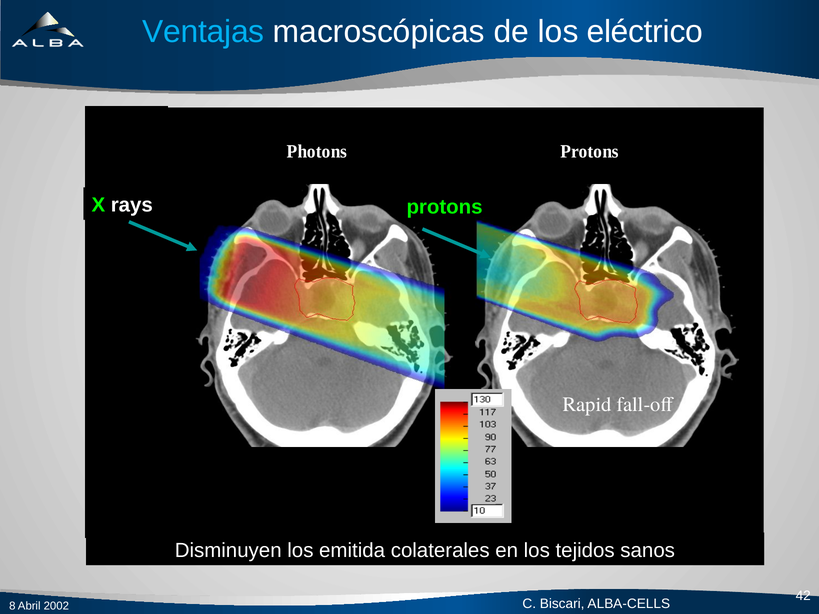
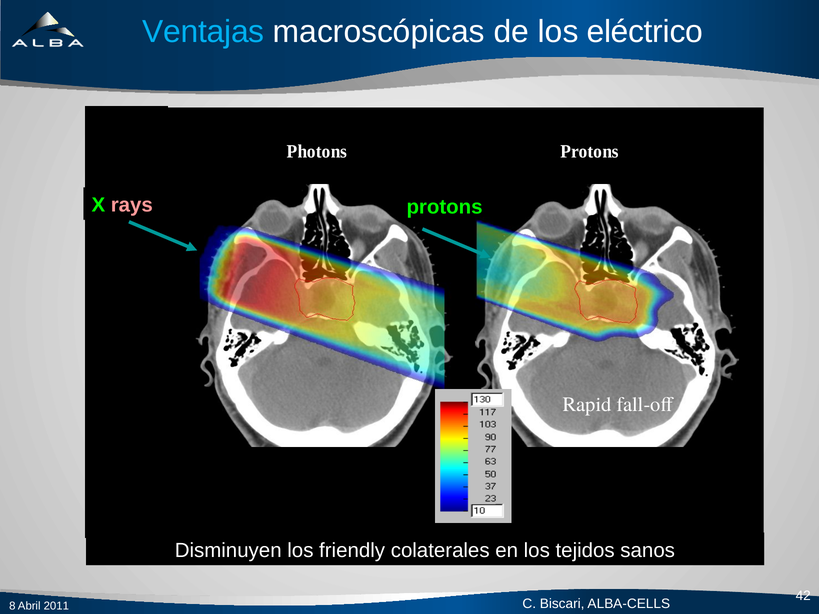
rays colour: white -> pink (132, 205)
emitida: emitida -> friendly (352, 551)
2002: 2002 -> 2011 (56, 606)
